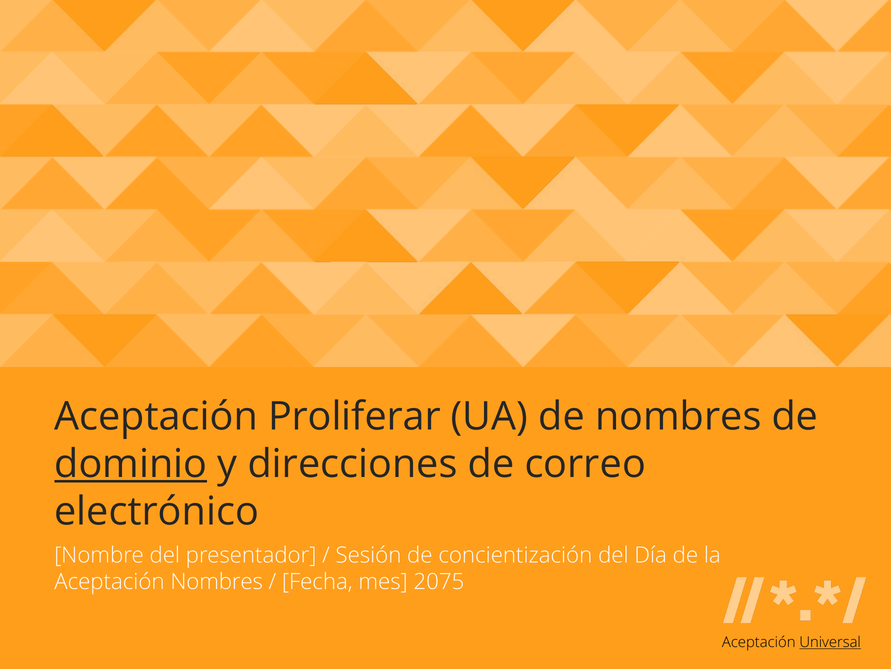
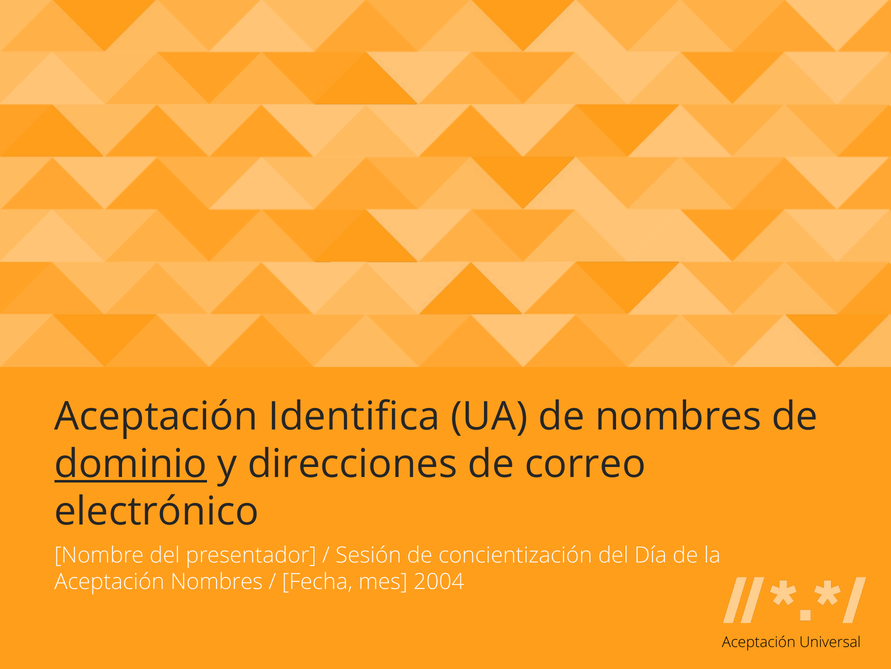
Proliferar: Proliferar -> Identifica (354, 416)
2075: 2075 -> 2004 (439, 581)
Universal underline: present -> none (830, 642)
